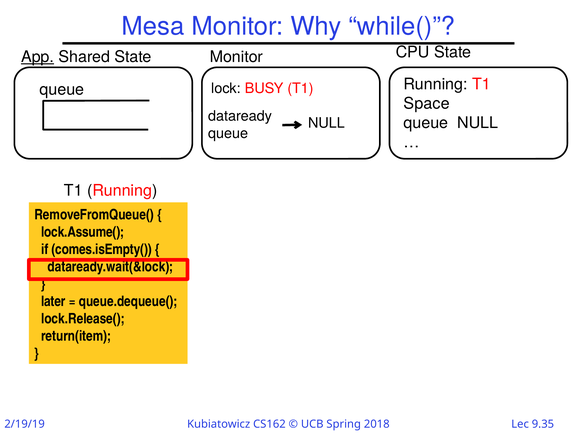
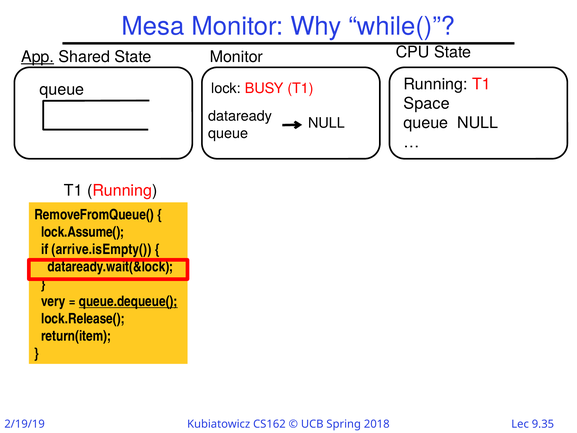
comes.isEmpty(: comes.isEmpty( -> arrive.isEmpty( (101, 249)
later: later -> very (53, 301)
queue.dequeue( underline: none -> present (128, 301)
